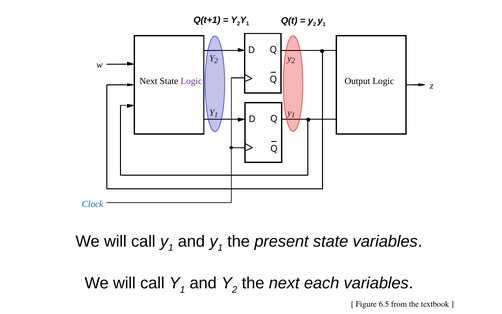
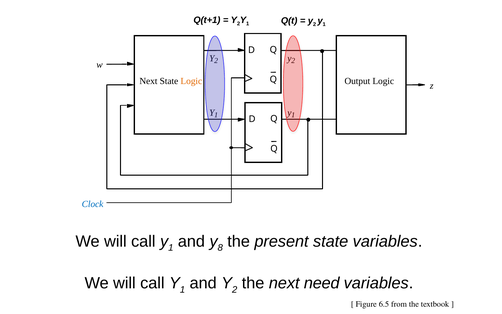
Logic colour: purple -> orange (191, 81)
and y 1: 1 -> 8 (220, 248)
each: each -> need (322, 283)
